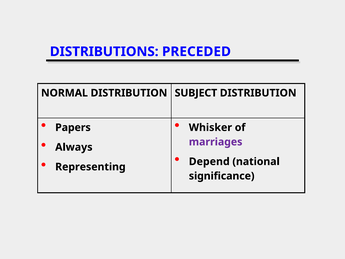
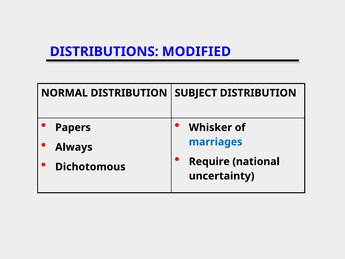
PRECEDED: PRECEDED -> MODIFIED (196, 52)
marriages colour: purple -> blue (216, 142)
Depend: Depend -> Require (209, 161)
Representing: Representing -> Dichotomous (90, 167)
significance: significance -> uncertainty (222, 176)
